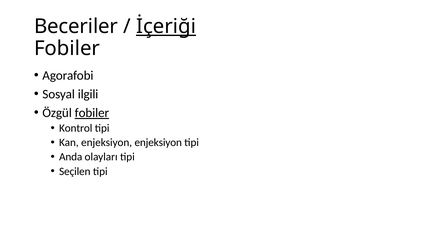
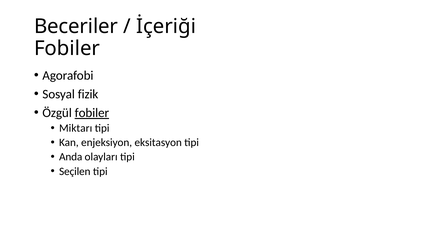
İçeriği underline: present -> none (166, 26)
ilgili: ilgili -> fizik (88, 94)
Kontrol: Kontrol -> Miktarı (76, 128)
enjeksiyon enjeksiyon: enjeksiyon -> eksitasyon (158, 143)
